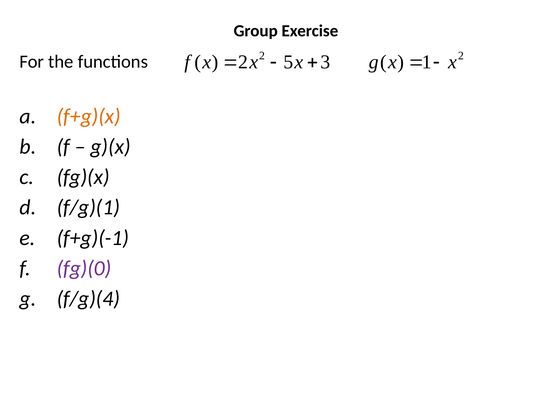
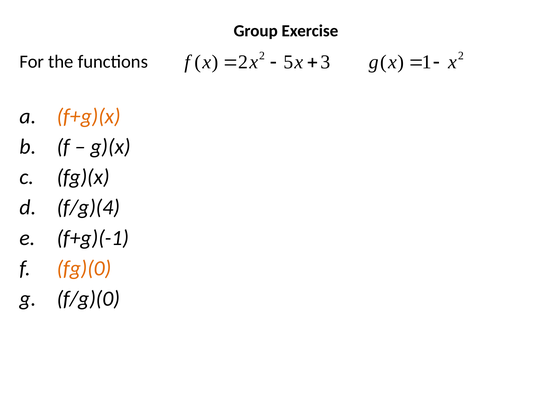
f/g)(1: f/g)(1 -> f/g)(4 (88, 208)
fg)(0 colour: purple -> orange (84, 269)
f/g)(4: f/g)(4 -> f/g)(0 (88, 299)
